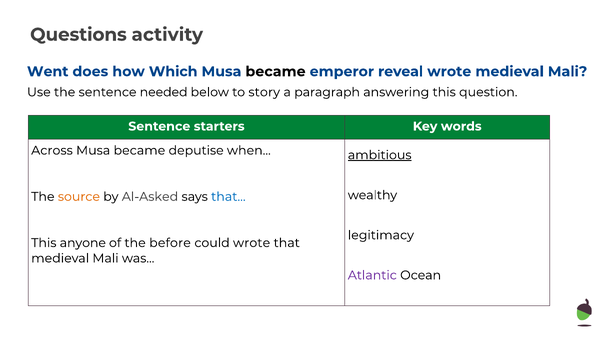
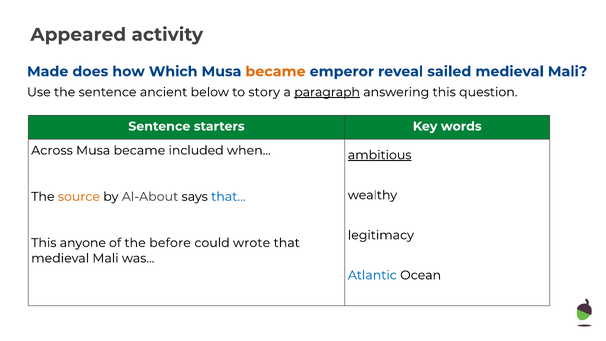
Questions: Questions -> Appeared (78, 35)
Went: Went -> Made (48, 72)
became colour: black -> orange (276, 72)
reveal wrote: wrote -> sailed (449, 72)
needed: needed -> ancient (164, 92)
paragraph underline: none -> present (327, 92)
deputise: deputise -> included (196, 150)
Al-Asked: Al-Asked -> Al-About (150, 197)
Atlantic colour: purple -> blue (372, 275)
